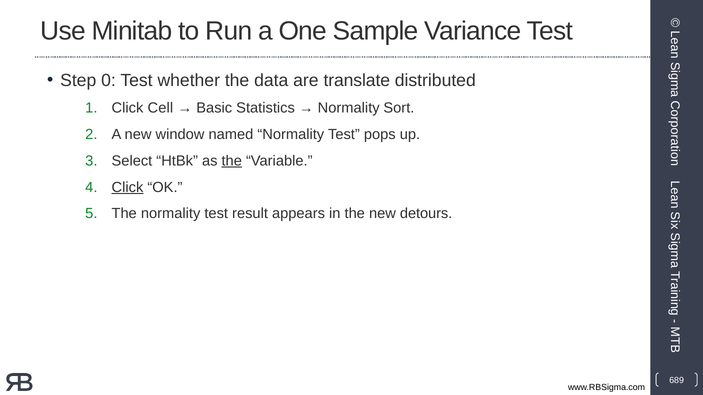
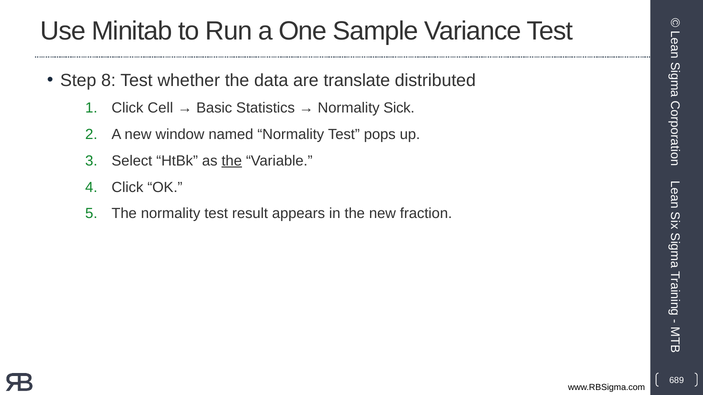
0: 0 -> 8 (108, 80)
Sort: Sort -> Sick (399, 108)
Click underline: present -> none (127, 187)
detours: detours -> fraction (426, 214)
